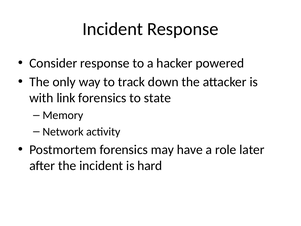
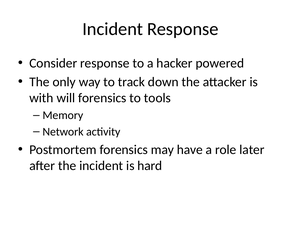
link: link -> will (66, 98)
state: state -> tools (157, 98)
